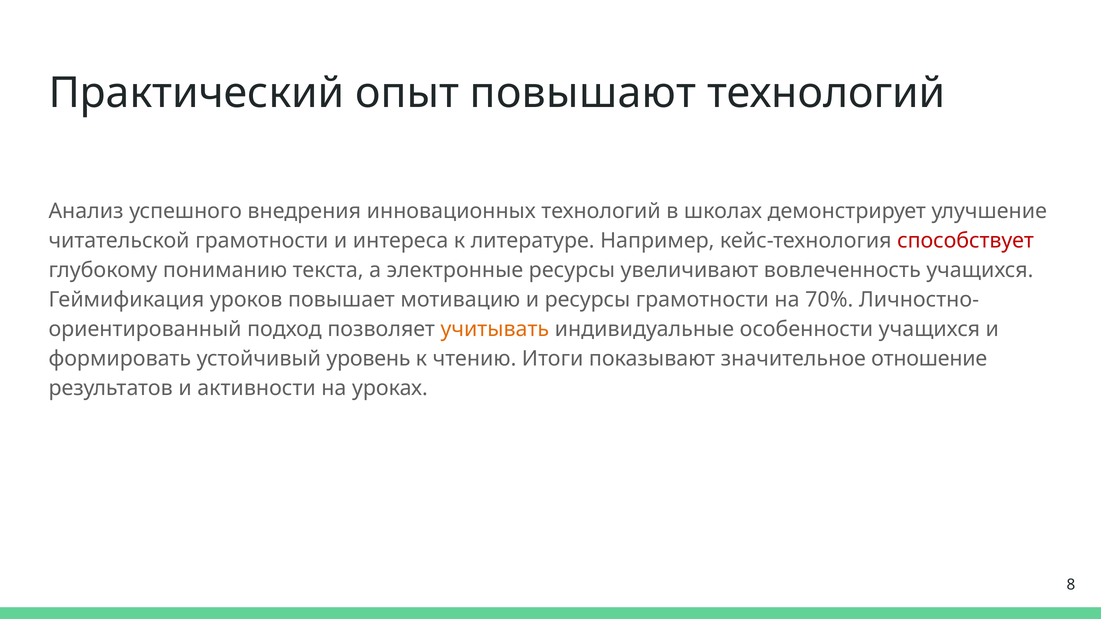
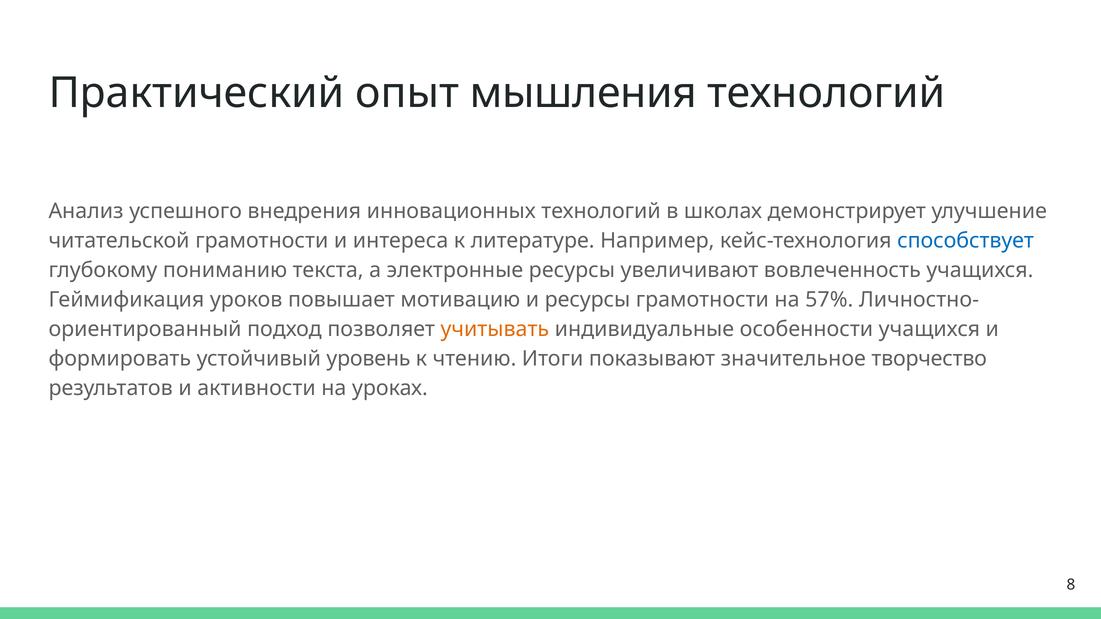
повышают: повышают -> мышления (583, 93)
способствует colour: red -> blue (966, 241)
70%: 70% -> 57% (829, 300)
отношение: отношение -> творчество (929, 359)
